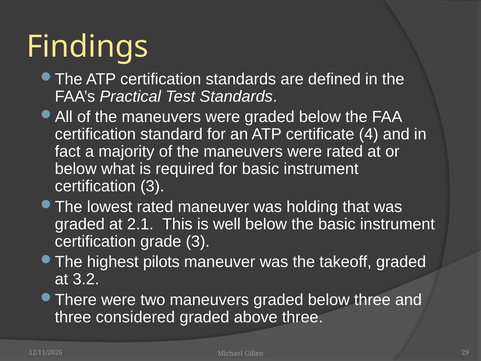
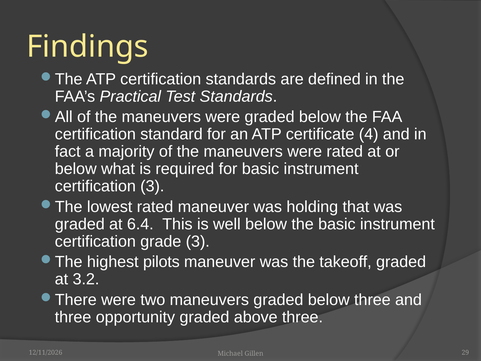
2.1: 2.1 -> 6.4 (140, 224)
considered: considered -> opportunity (135, 317)
